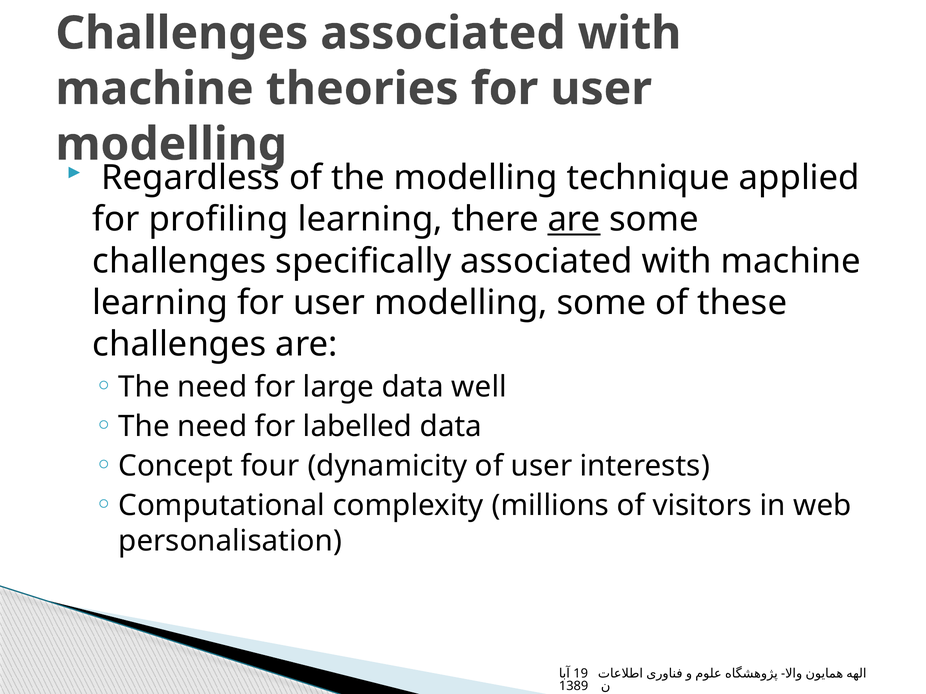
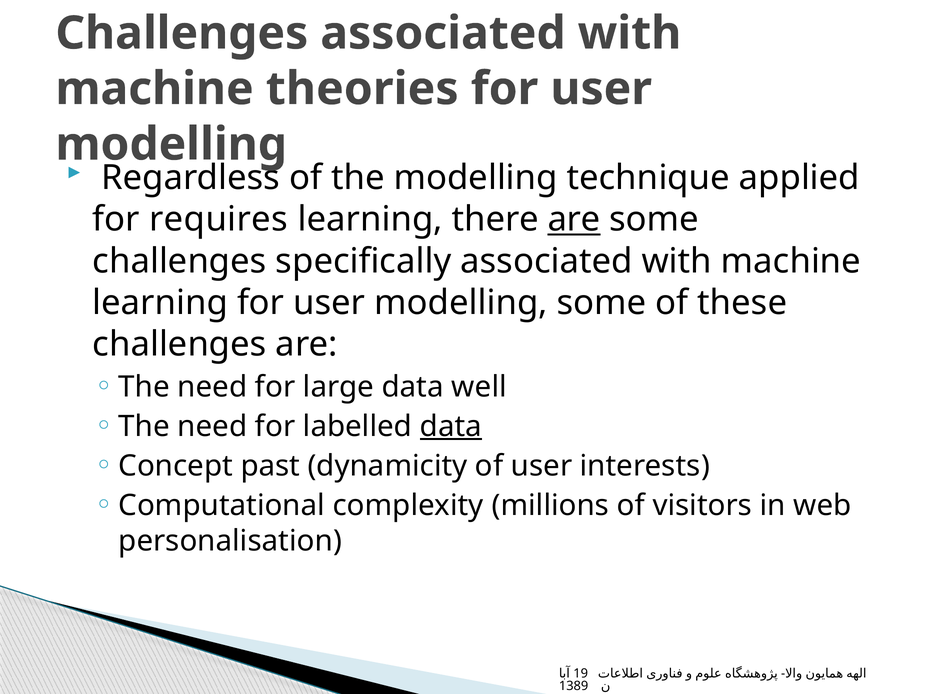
profiling: profiling -> requires (219, 220)
data underline: none -> present (451, 427)
four: four -> past (270, 466)
